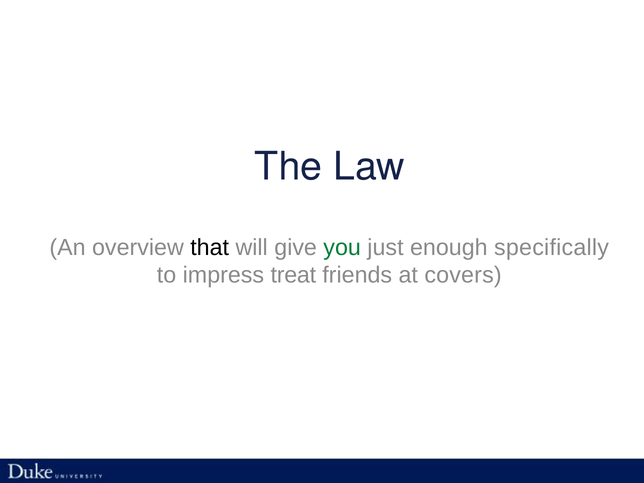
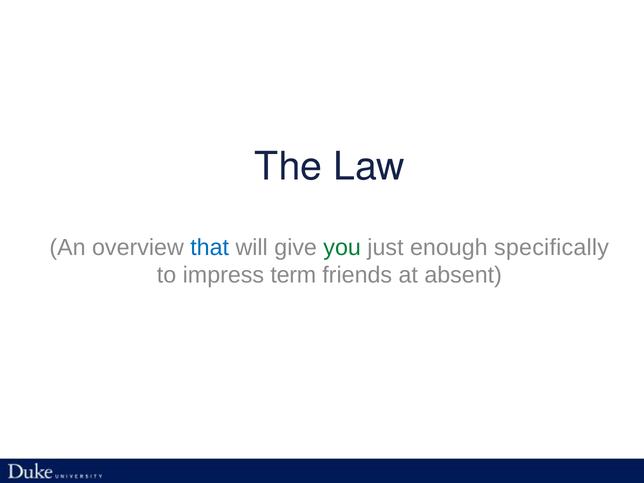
that colour: black -> blue (210, 247)
treat: treat -> term (293, 275)
covers: covers -> absent (463, 275)
